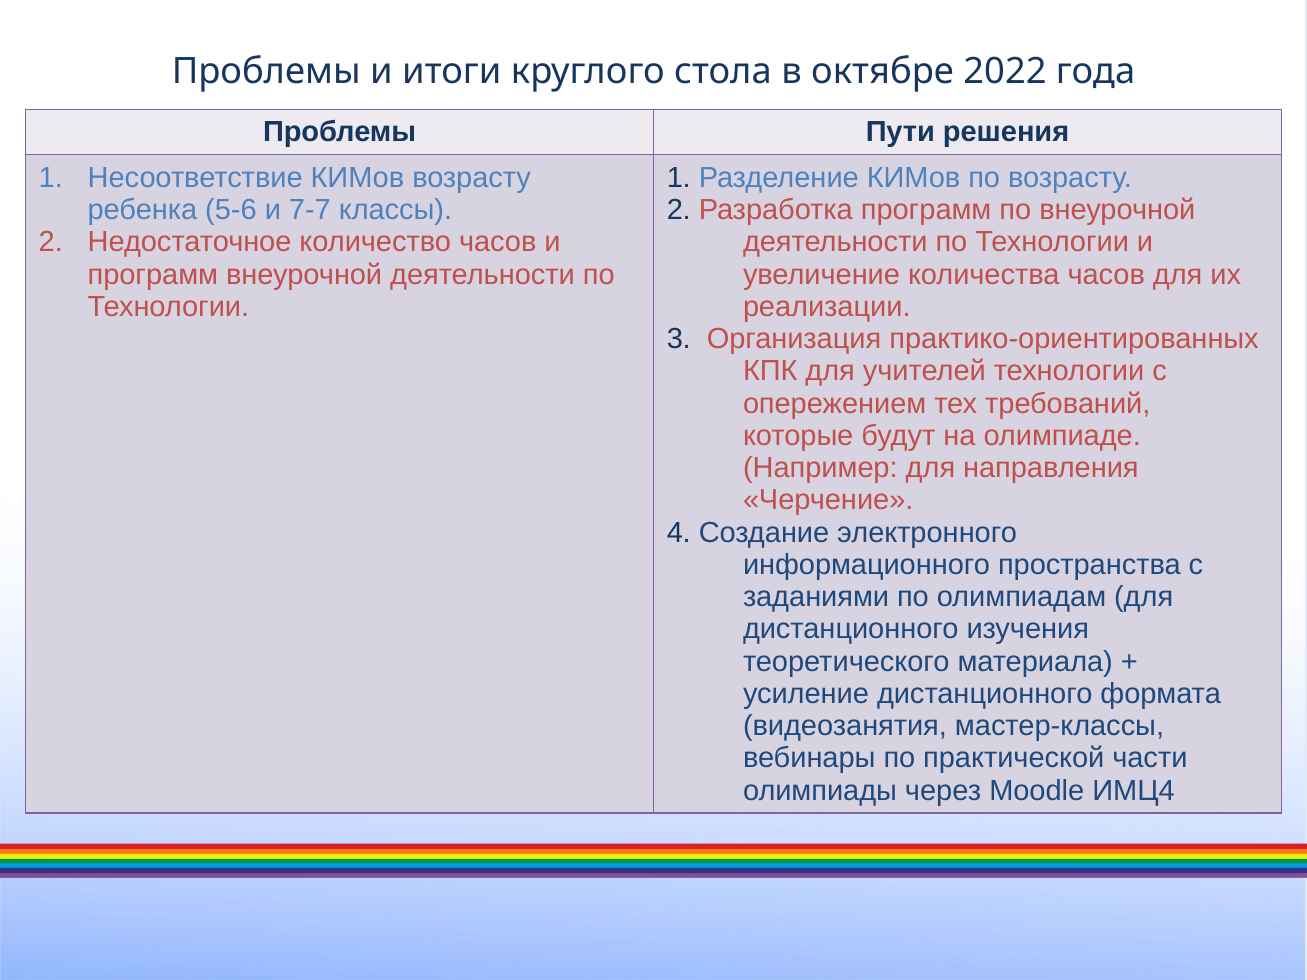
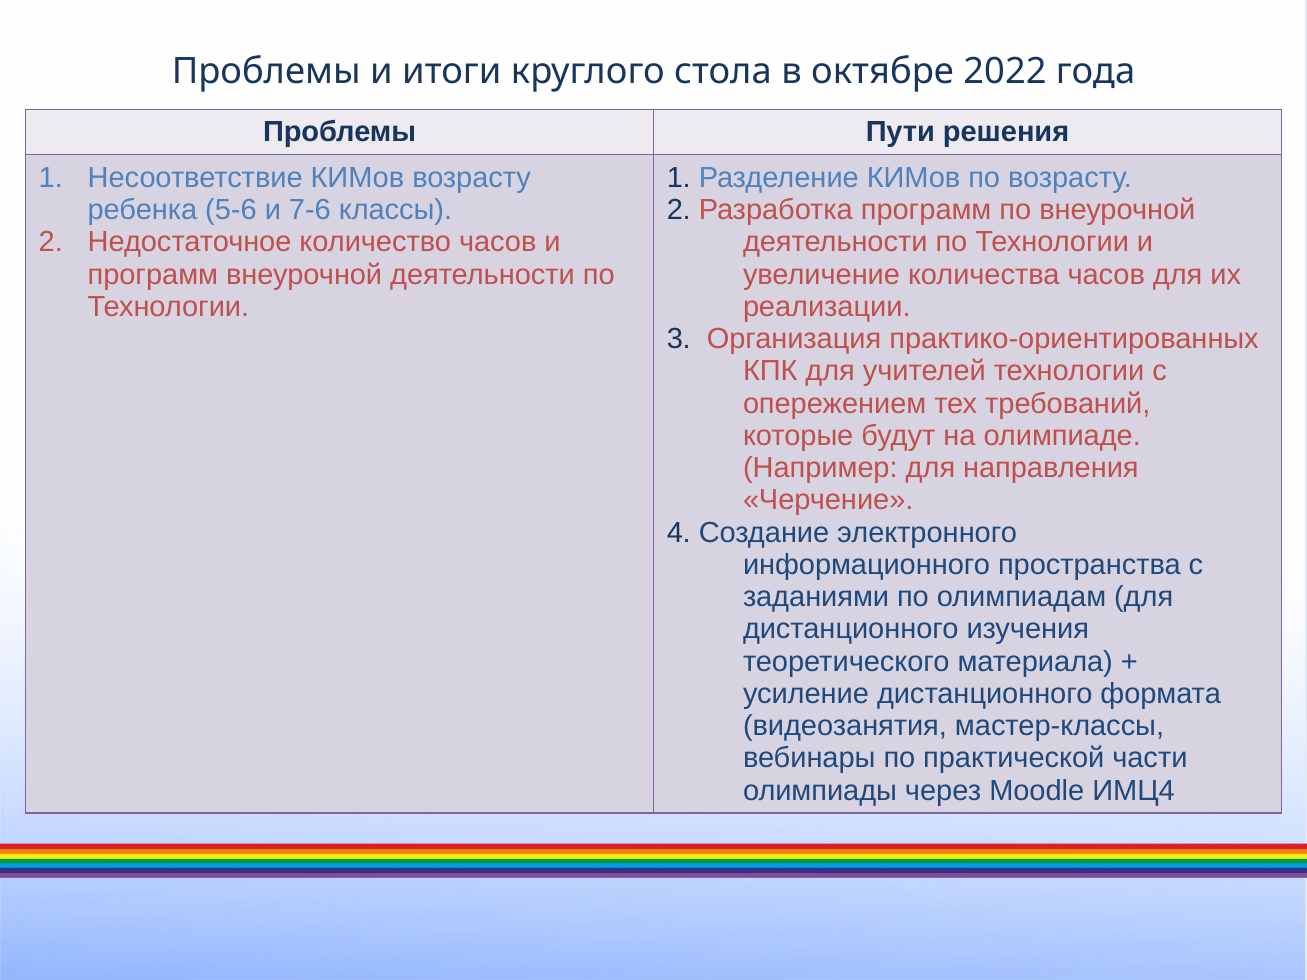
7-7: 7-7 -> 7-6 (310, 210)
